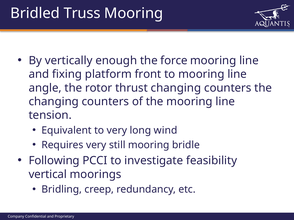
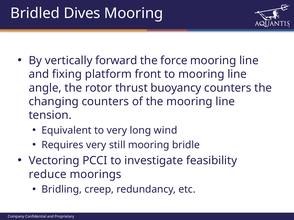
Truss: Truss -> Dives (82, 13)
enough: enough -> forward (116, 61)
thrust changing: changing -> buoyancy (176, 88)
Following: Following -> Vectoring (54, 161)
vertical: vertical -> reduce (48, 175)
